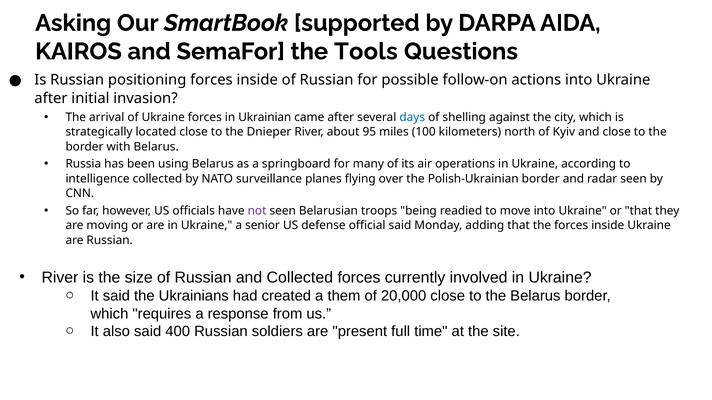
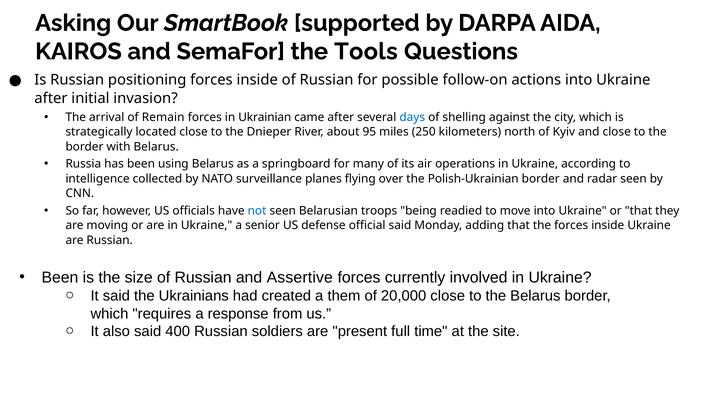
of Ukraine: Ukraine -> Remain (163, 117)
100: 100 -> 250 (424, 132)
not colour: purple -> blue (257, 211)
River: River -> Been (60, 278)
and Collected: Collected -> Assertive (300, 278)
